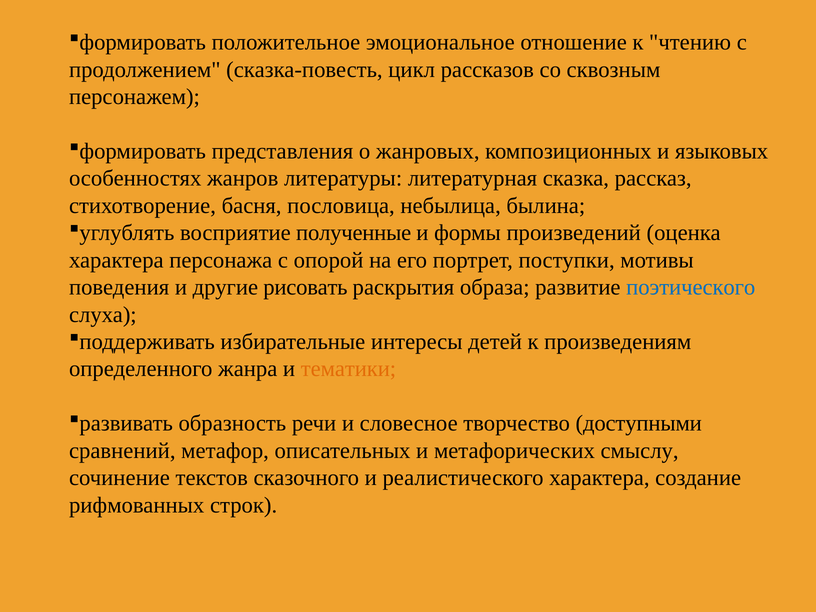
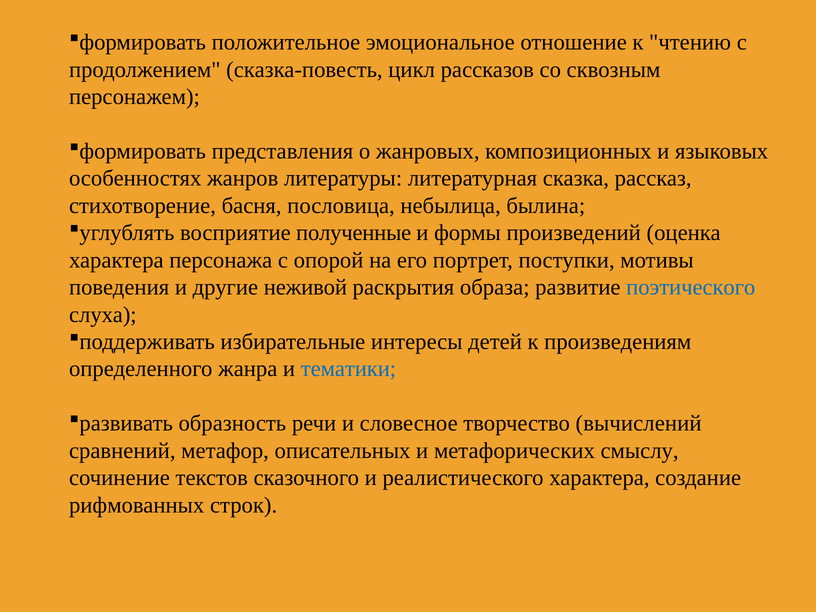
рисовать: рисовать -> неживой (305, 287)
тематики colour: orange -> blue (348, 369)
доступными: доступными -> вычислений (639, 423)
